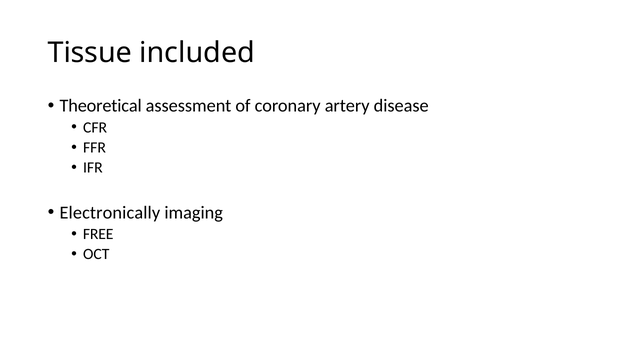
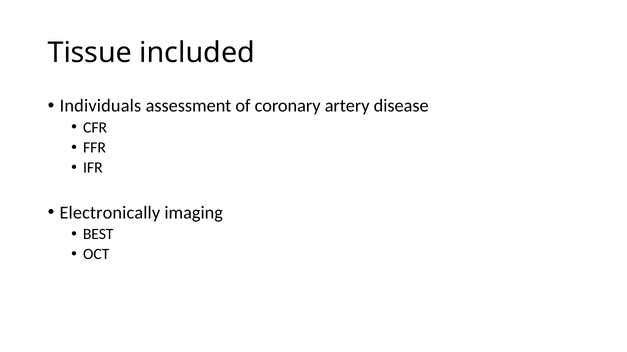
Theoretical: Theoretical -> Individuals (100, 106)
FREE: FREE -> BEST (98, 235)
